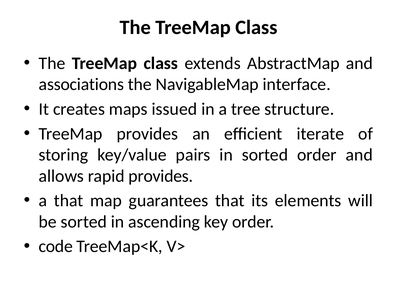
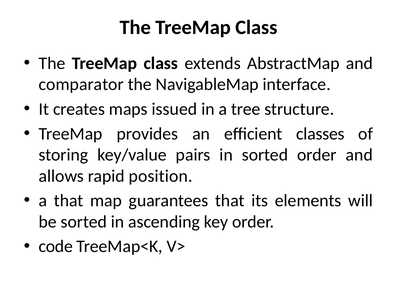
associations: associations -> comparator (81, 85)
iterate: iterate -> classes (320, 134)
rapid provides: provides -> position (161, 176)
